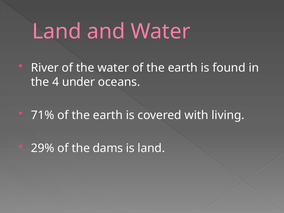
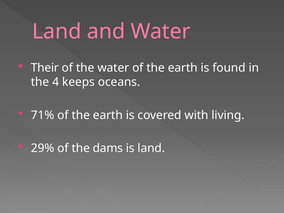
River: River -> Their (45, 68)
under: under -> keeps (78, 82)
